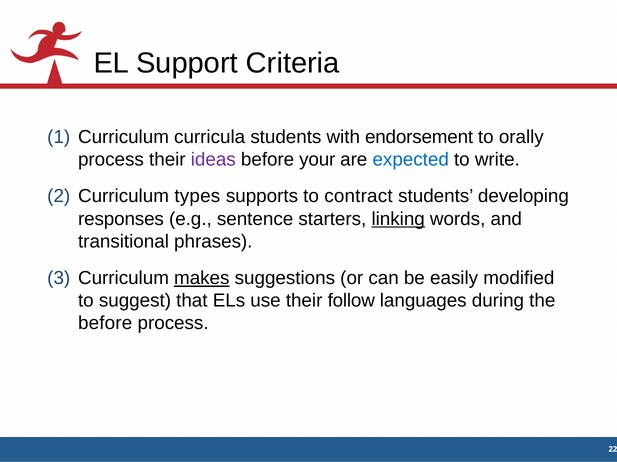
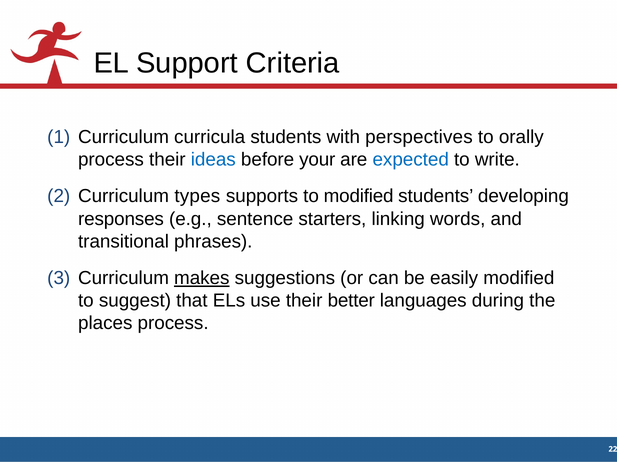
endorsement: endorsement -> perspectives (419, 137)
ideas colour: purple -> blue (213, 160)
to contract: contract -> modified (359, 197)
linking underline: present -> none (398, 219)
follow: follow -> better (351, 301)
before: before -> places (105, 324)
